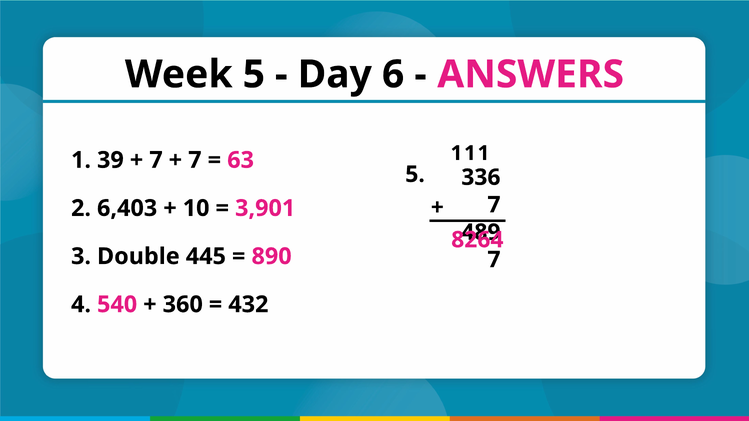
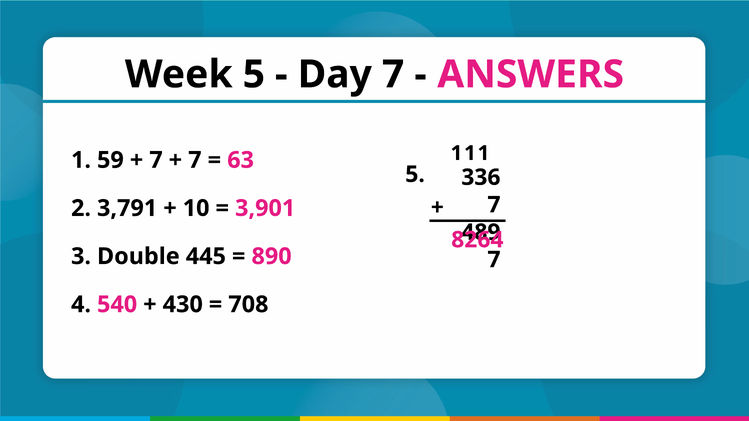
Day 6: 6 -> 7 (393, 75)
39: 39 -> 59 (110, 160)
6,403: 6,403 -> 3,791 (127, 208)
360: 360 -> 430 (183, 305)
432: 432 -> 708 (248, 305)
